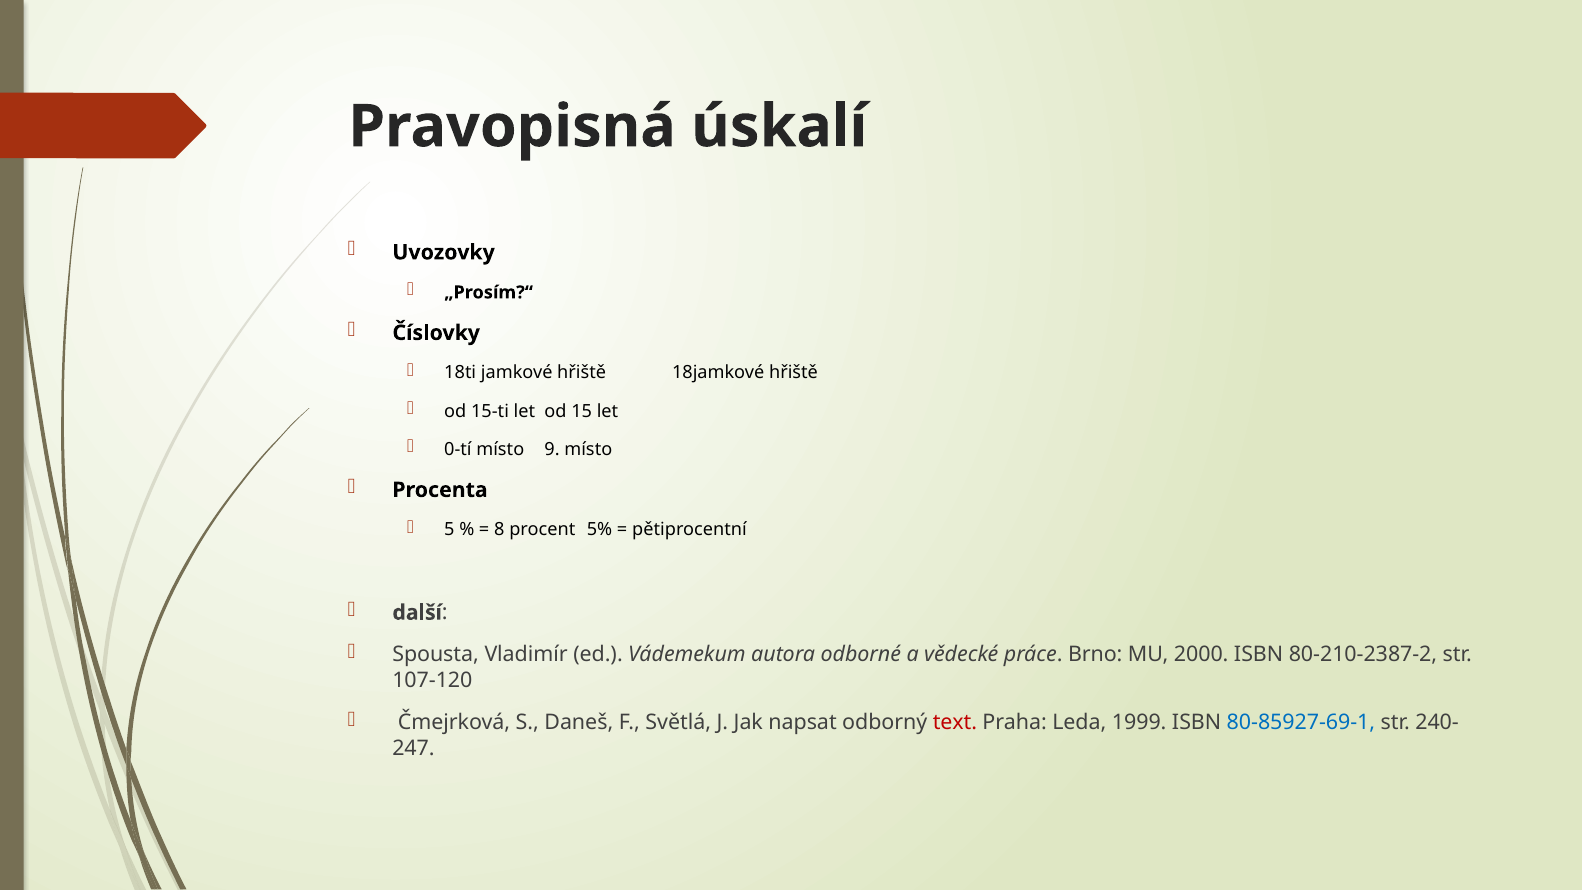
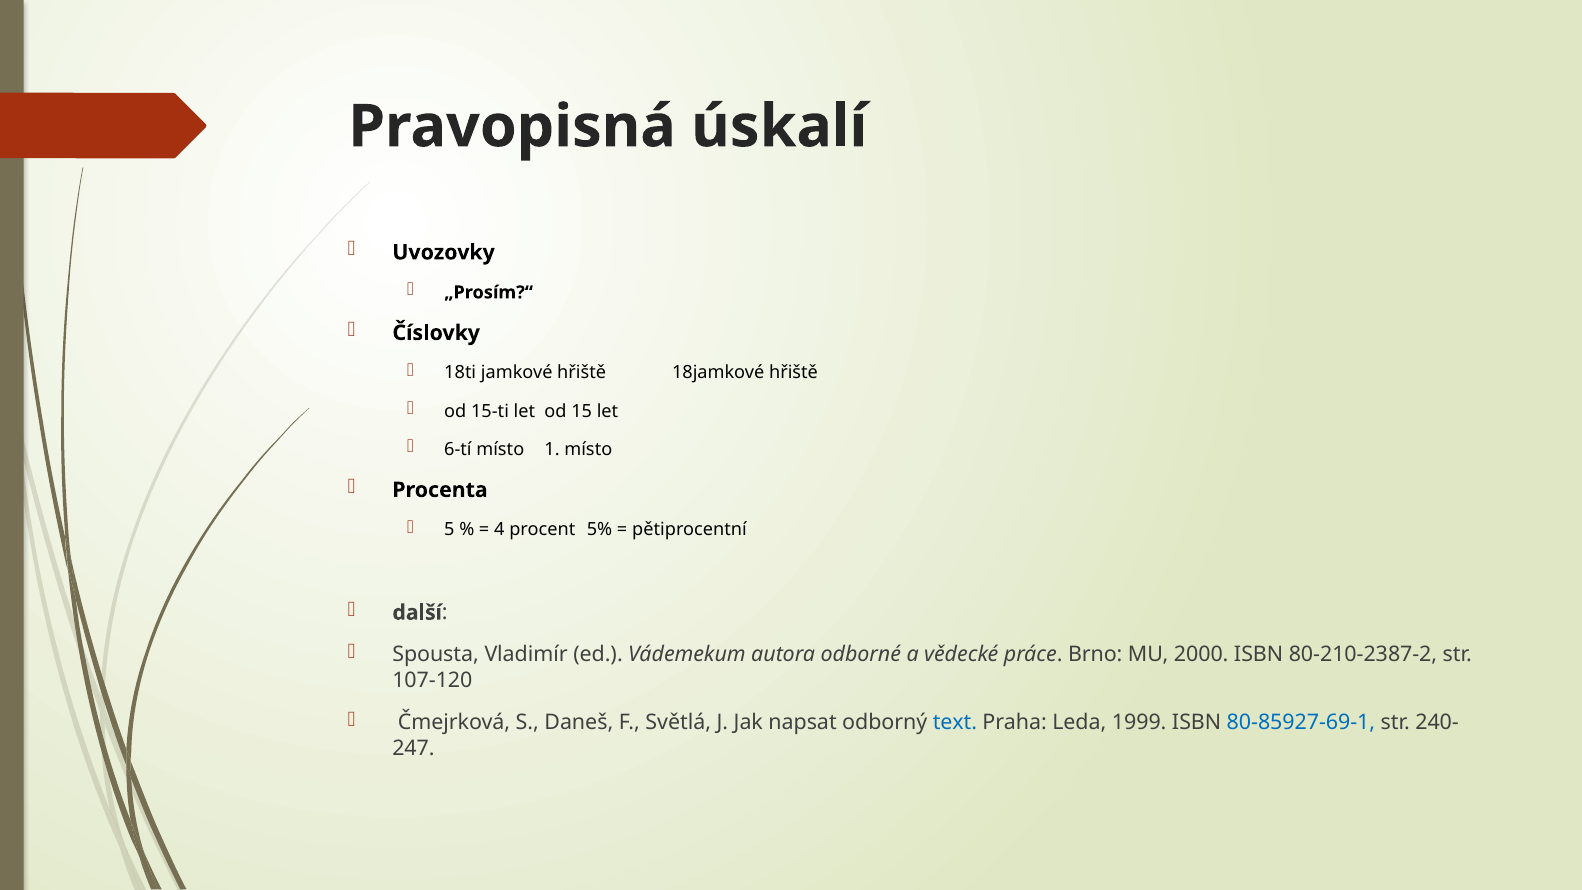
0-tí: 0-tí -> 6-tí (458, 449)
9: 9 -> 1 (552, 449)
8: 8 -> 4 (499, 530)
text colour: red -> blue (955, 723)
